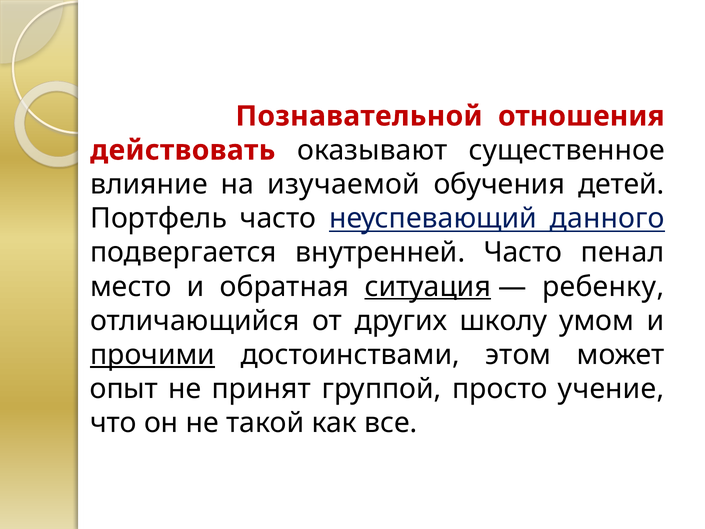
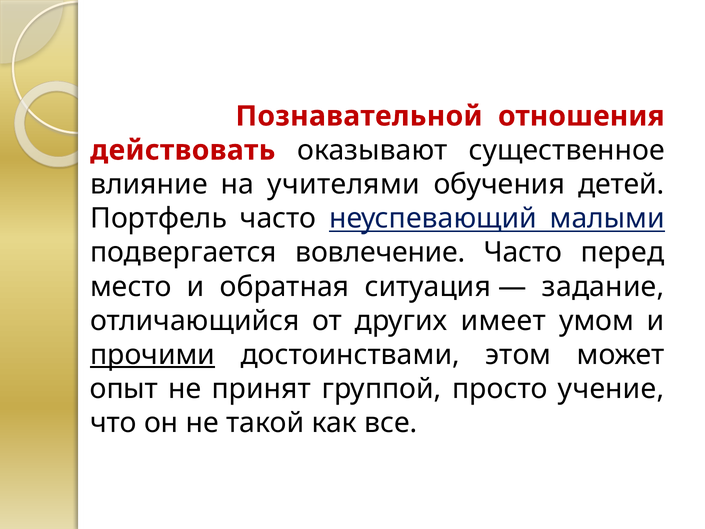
изучаемой: изучаемой -> учителями (344, 184)
данного: данного -> малыми (607, 218)
внутренней: внутренней -> вовлечение (380, 252)
пенал: пенал -> перед (623, 252)
ситуация underline: present -> none (428, 287)
ребенку: ребенку -> задание (603, 287)
школу: школу -> имеет (503, 321)
